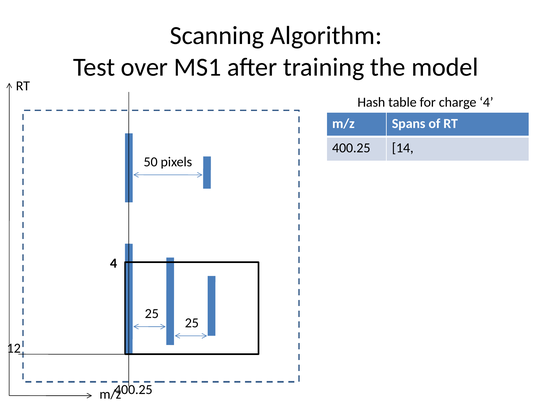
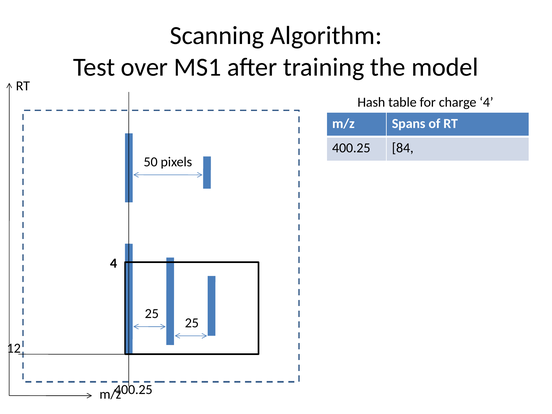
14: 14 -> 84 (403, 148)
